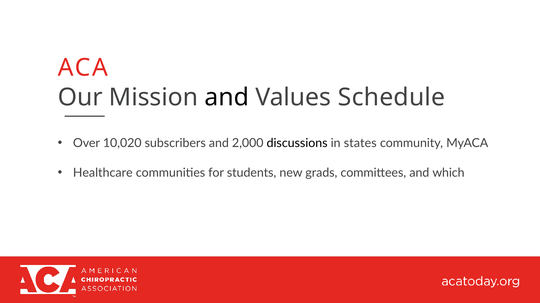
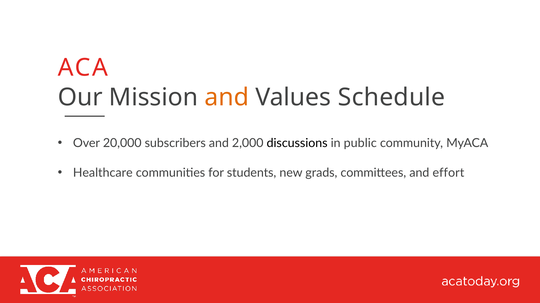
and colour: black -> orange (227, 97)
10,020: 10,020 -> 20,000 (122, 143)
states: states -> public (360, 143)
which: which -> effort (448, 173)
